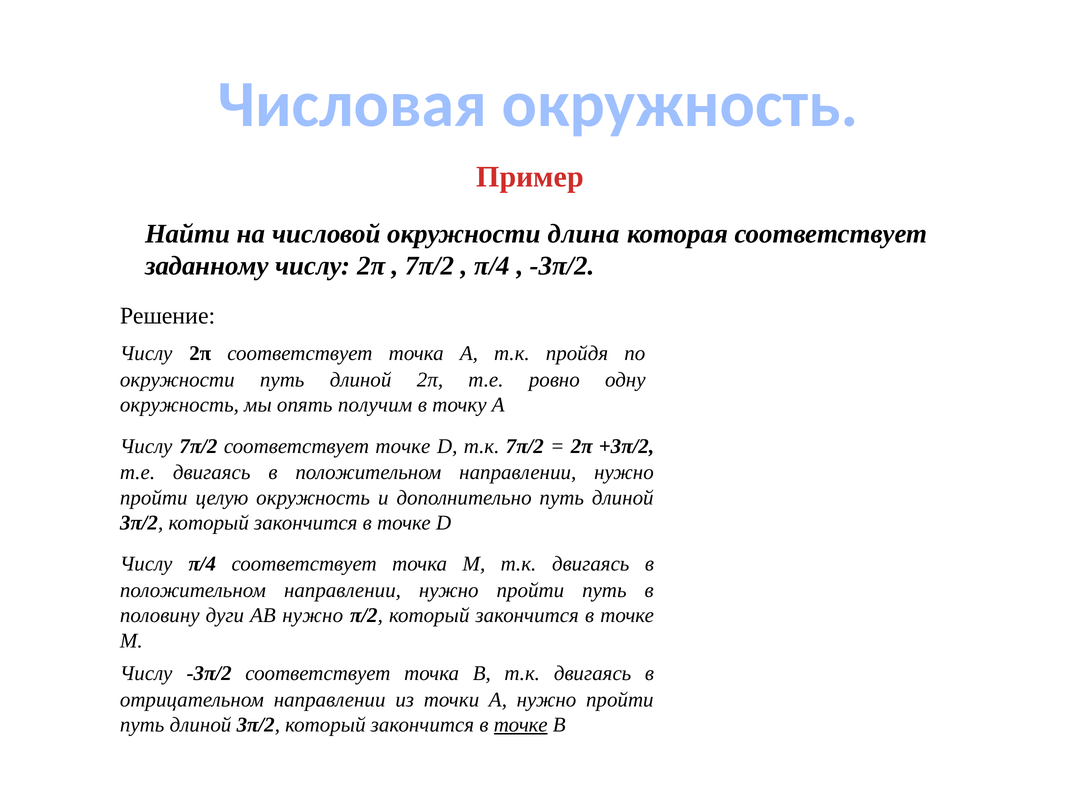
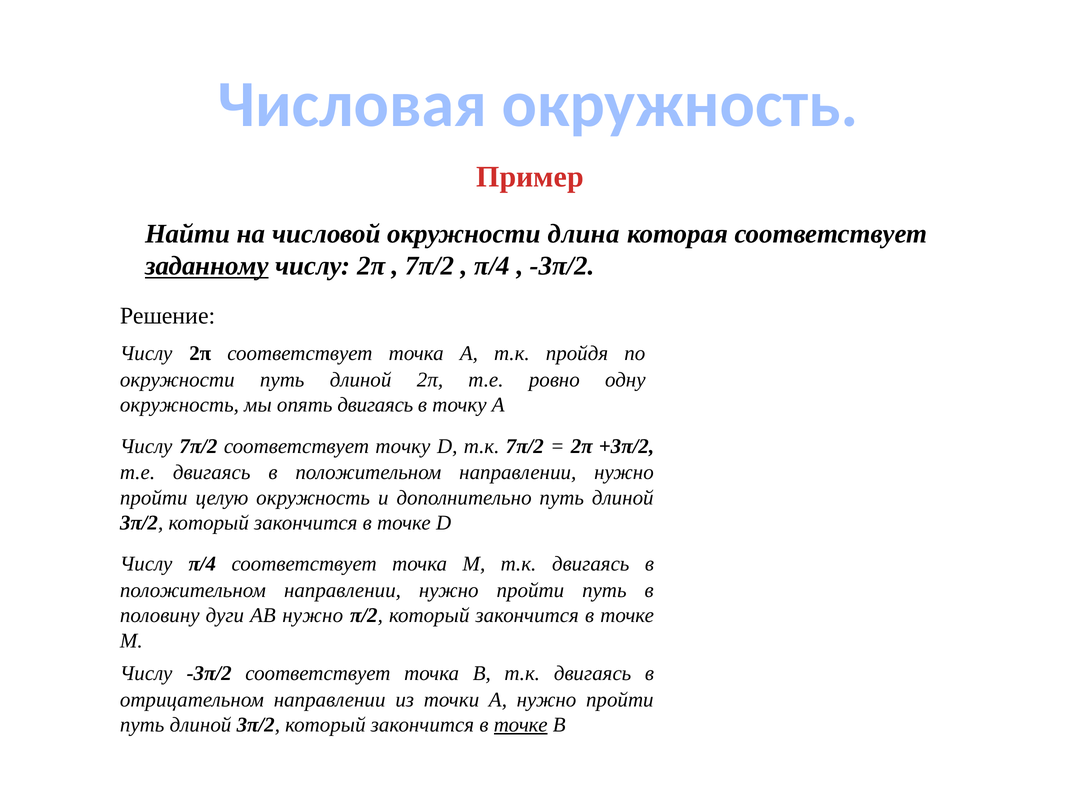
заданному underline: none -> present (207, 266)
опять получим: получим -> двигаясь (375, 405)
соответствует точке: точке -> точку (403, 446)
